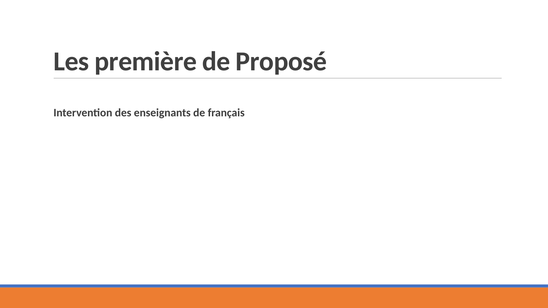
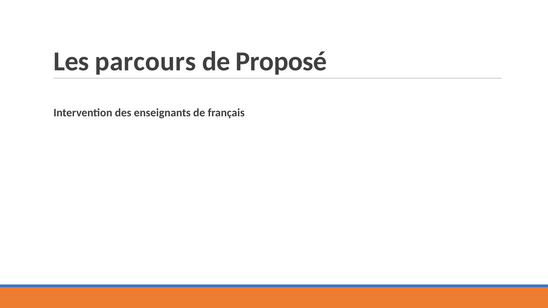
première: première -> parcours (146, 61)
